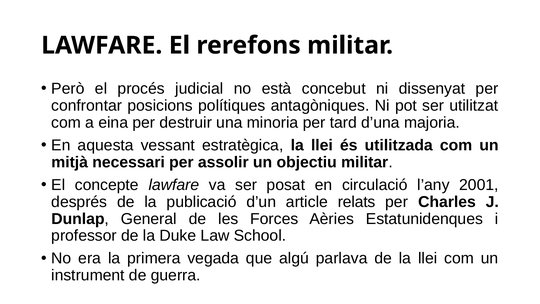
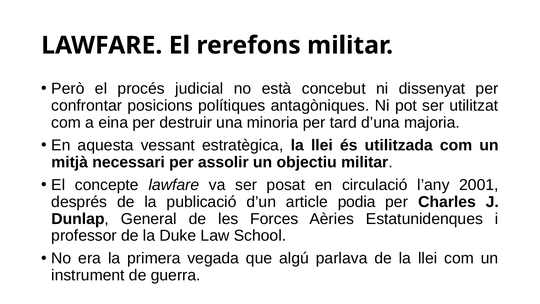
relats: relats -> podia (357, 202)
